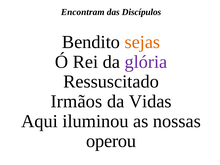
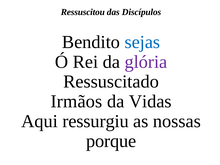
Encontram: Encontram -> Ressuscitou (83, 12)
sejas colour: orange -> blue (142, 42)
iluminou: iluminou -> ressurgiu (96, 121)
operou: operou -> porque (111, 141)
